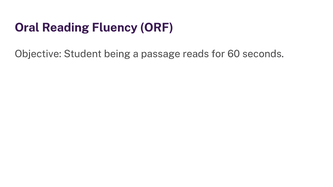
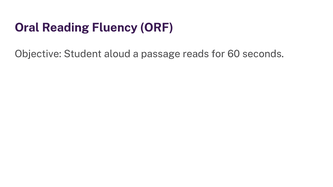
being: being -> aloud (117, 54)
